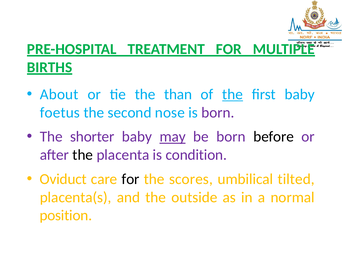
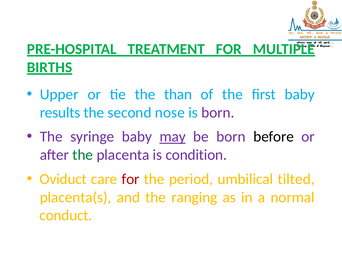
About: About -> Upper (59, 95)
the underline: present -> none (233, 95)
foetus: foetus -> results (60, 113)
shorter: shorter -> syringe (92, 137)
the colour: black -> green (83, 155)
for colour: black -> red (131, 179)
scores: scores -> period (191, 179)
outside: outside -> ranging (194, 198)
position: position -> conduct (66, 216)
